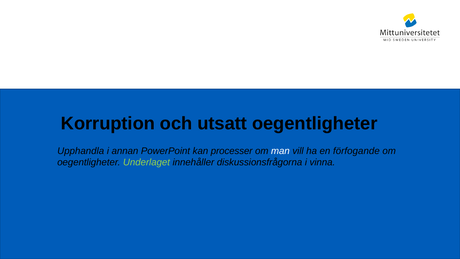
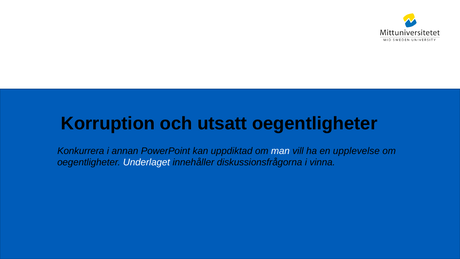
Upphandla: Upphandla -> Konkurrera (81, 151)
processer: processer -> uppdiktad (232, 151)
förfogande: förfogande -> upplevelse (356, 151)
Underlaget colour: light green -> white (146, 162)
